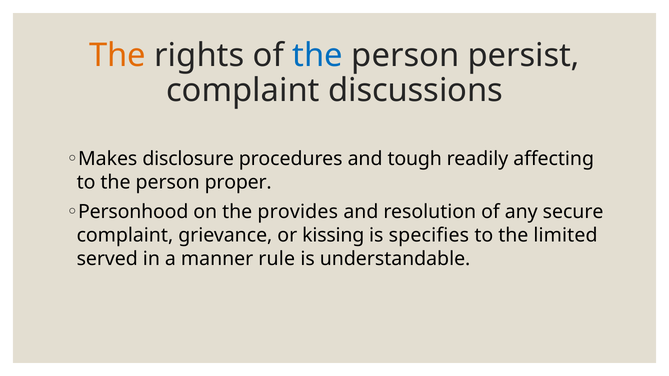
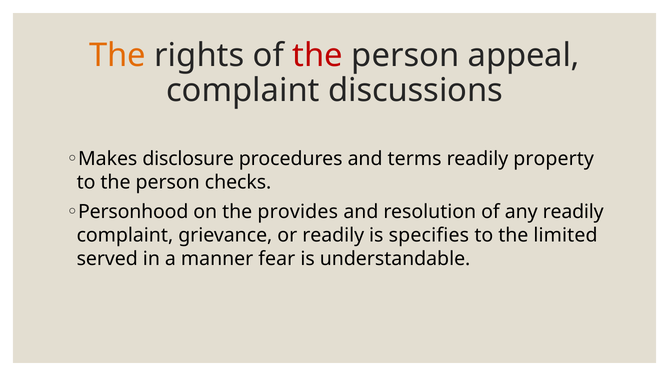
the colour: blue -> red (318, 55)
persist: persist -> appeal (524, 55)
tough: tough -> terms (415, 159)
affecting: affecting -> property (554, 159)
proper: proper -> checks (238, 183)
any secure: secure -> readily (573, 212)
or kissing: kissing -> readily (333, 236)
rule: rule -> fear (277, 259)
